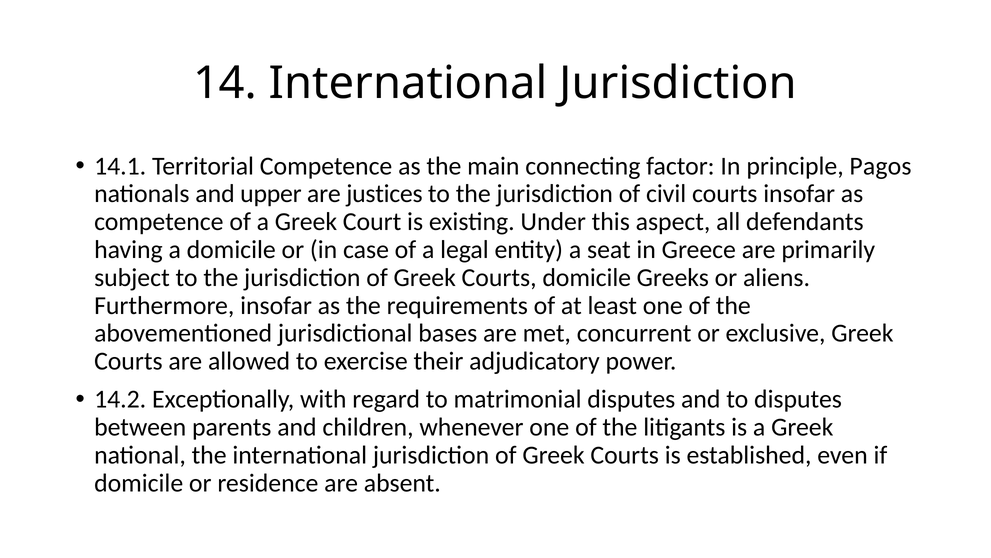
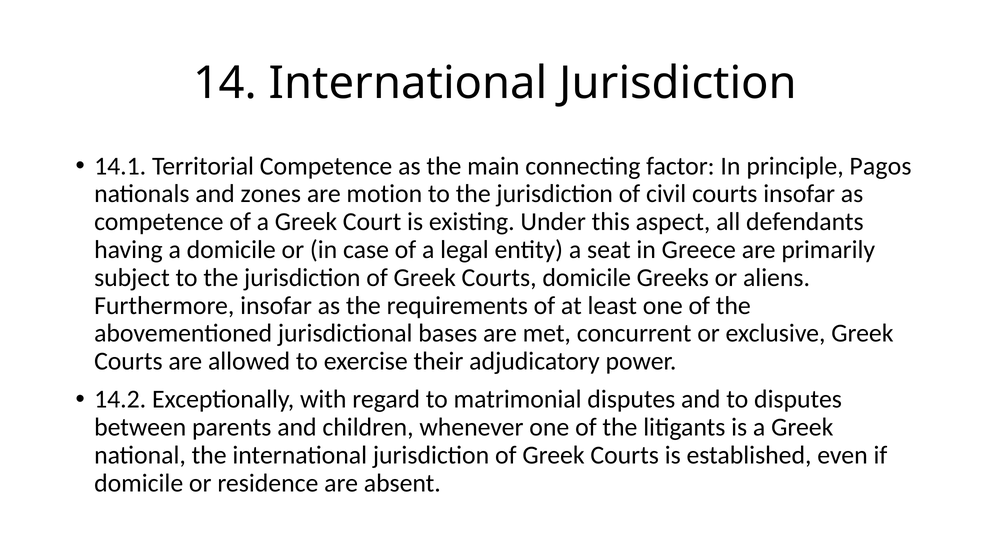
upper: upper -> zones (271, 194)
justices: justices -> motion (384, 194)
